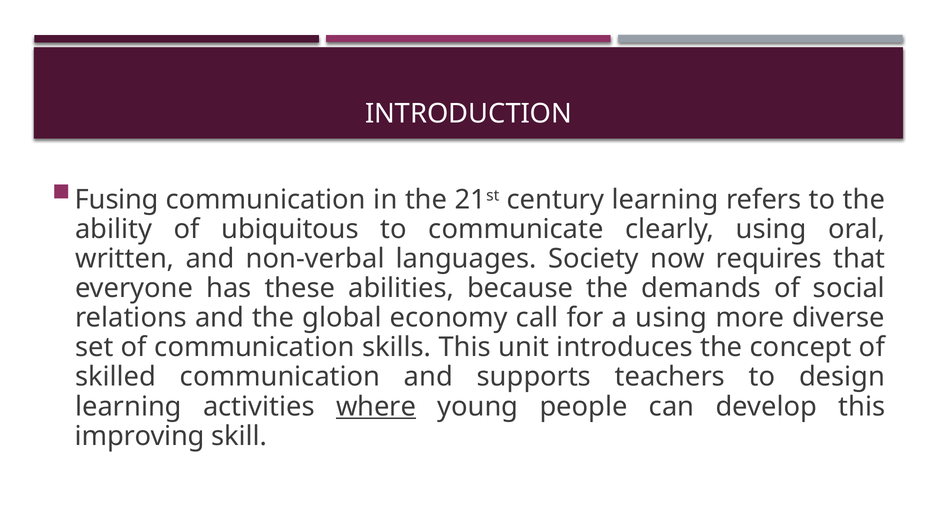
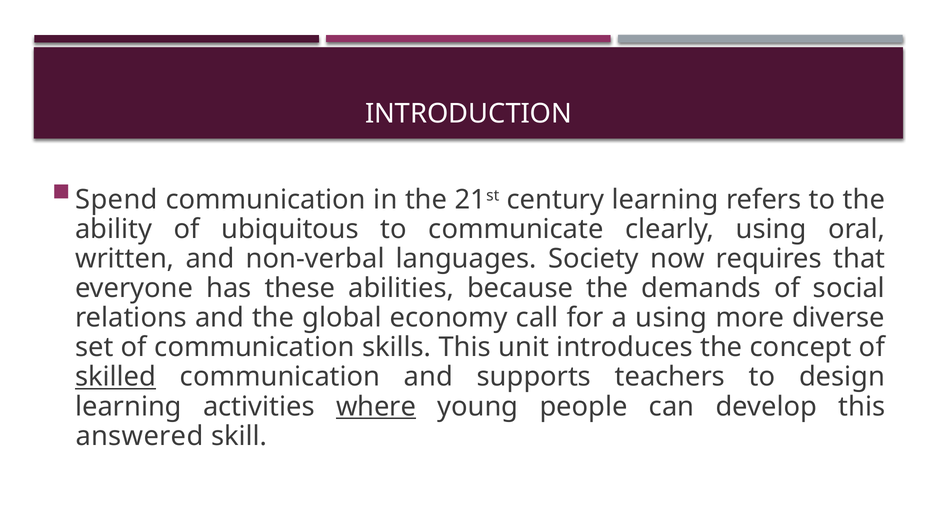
Fusing: Fusing -> Spend (116, 200)
skilled underline: none -> present (116, 377)
improving: improving -> answered (140, 436)
